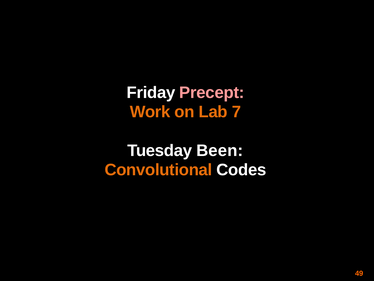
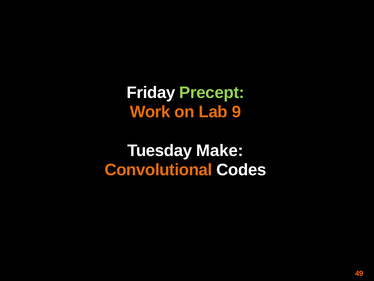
Precept colour: pink -> light green (212, 92)
7: 7 -> 9 (236, 112)
Been: Been -> Make (220, 150)
